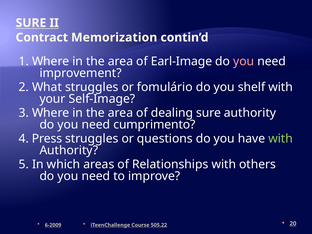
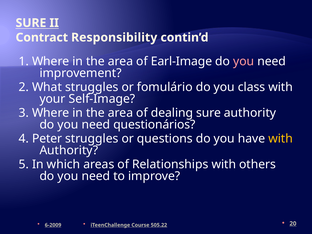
Memorization: Memorization -> Responsibility (114, 37)
shelf: shelf -> class (252, 87)
cumprimento: cumprimento -> questionários (154, 125)
Press: Press -> Peter (47, 139)
with colour: light green -> yellow (281, 139)
